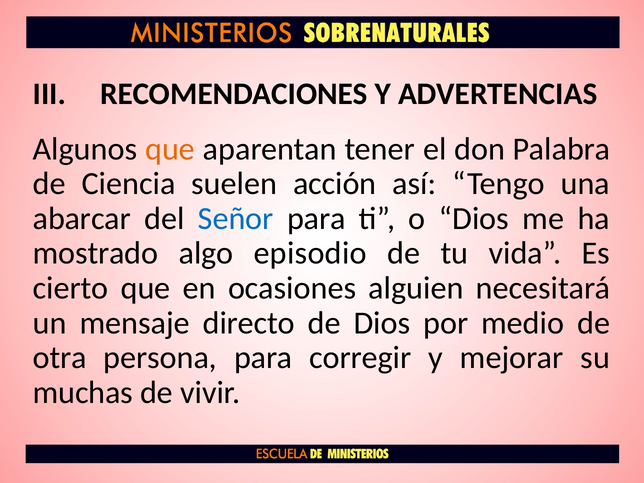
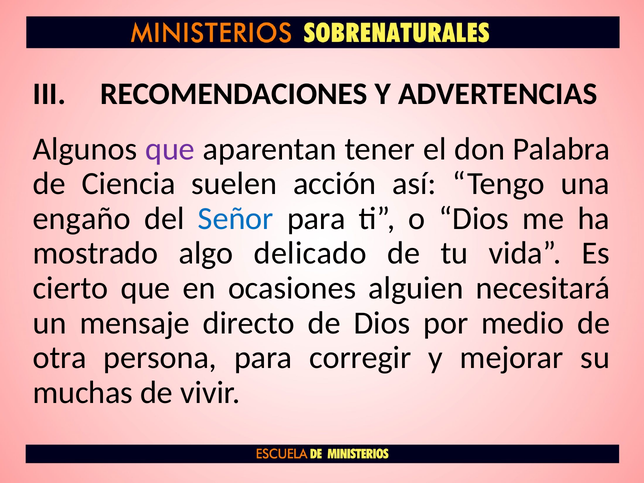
que colour: orange -> purple (170, 149)
abarcar: abarcar -> engaño (82, 219)
episodio: episodio -> delicado (310, 253)
